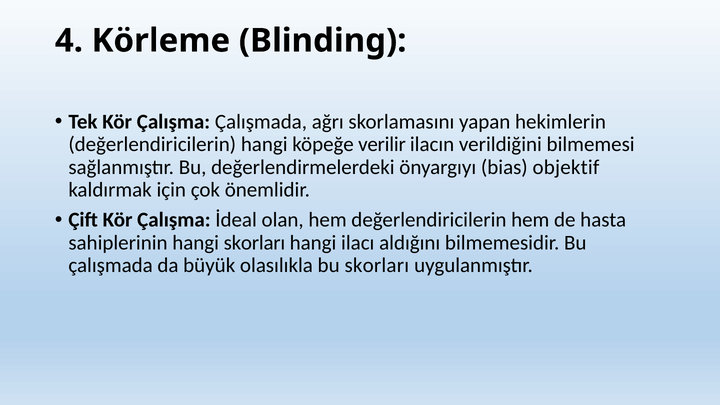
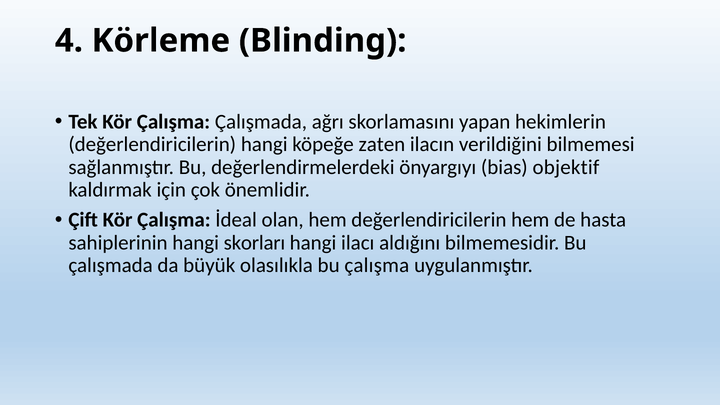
verilir: verilir -> zaten (382, 144)
bu skorları: skorları -> çalışma (377, 265)
